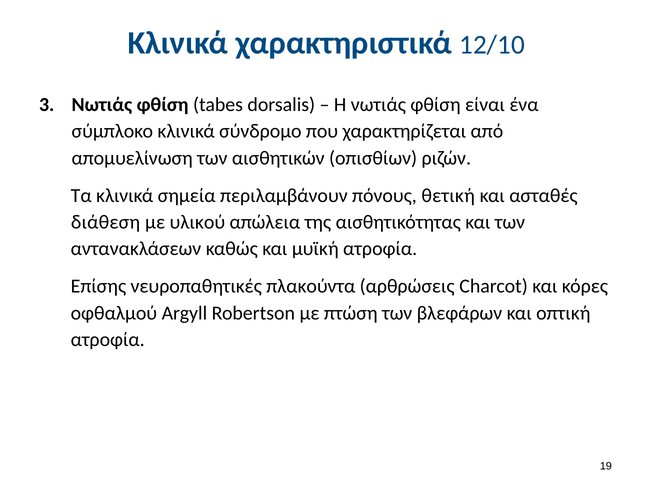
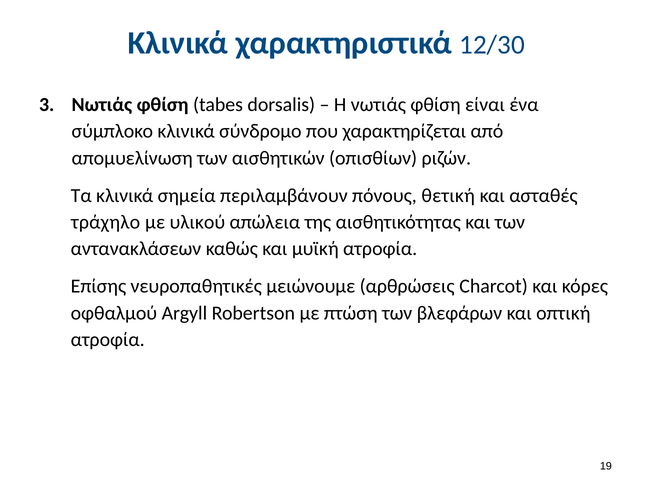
12/10: 12/10 -> 12/30 (492, 45)
διάθεση: διάθεση -> τράχηλο (106, 222)
πλακούντα: πλακούντα -> μειώνουμε (311, 287)
